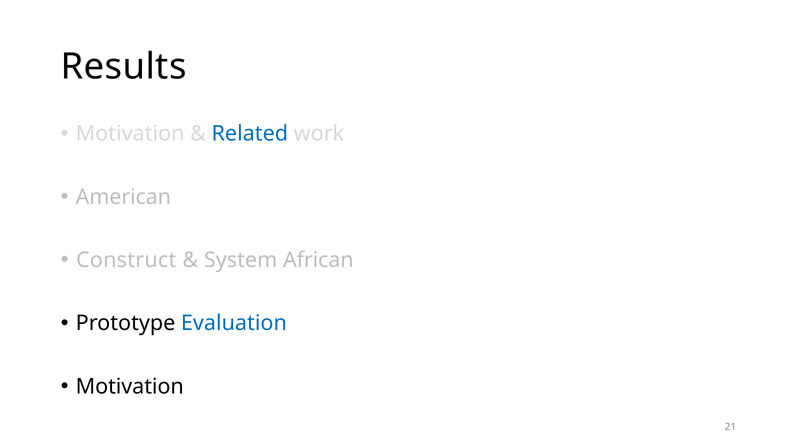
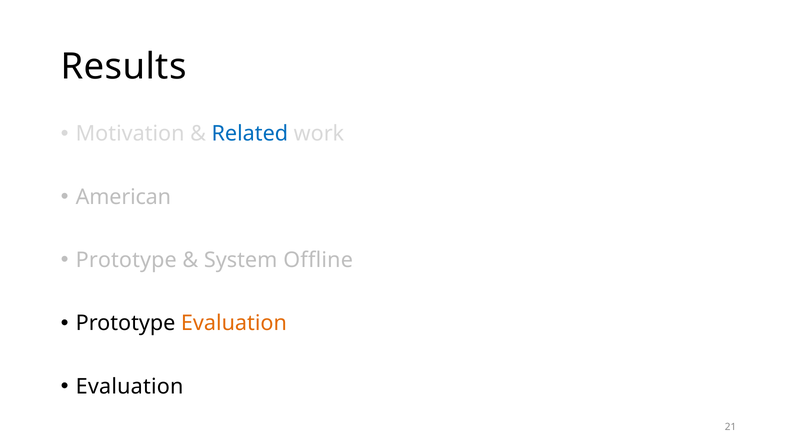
Construct: Construct -> Prototype (126, 260)
African: African -> Offline (318, 260)
Evaluation colour: blue -> orange (234, 323)
Motivation: Motivation -> Evaluation (130, 387)
